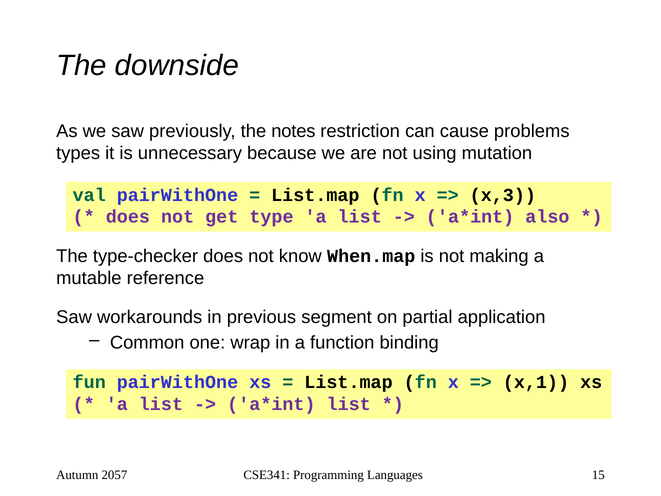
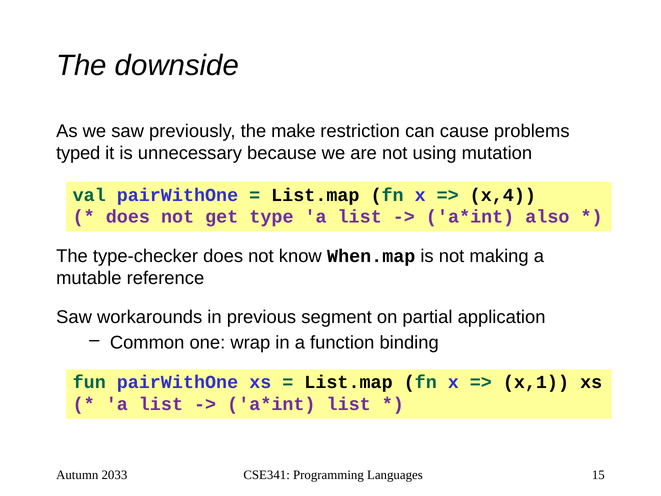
notes: notes -> make (293, 131)
types: types -> typed (78, 153)
x,3: x,3 -> x,4 (503, 195)
2057: 2057 -> 2033 (114, 475)
